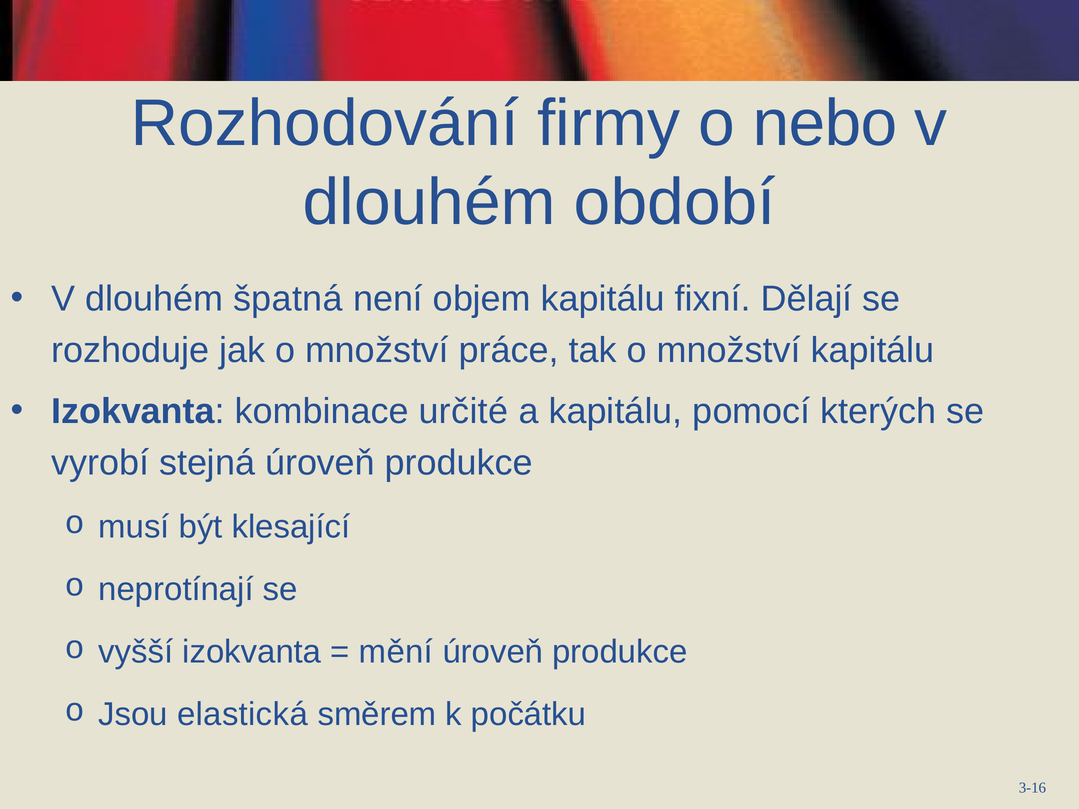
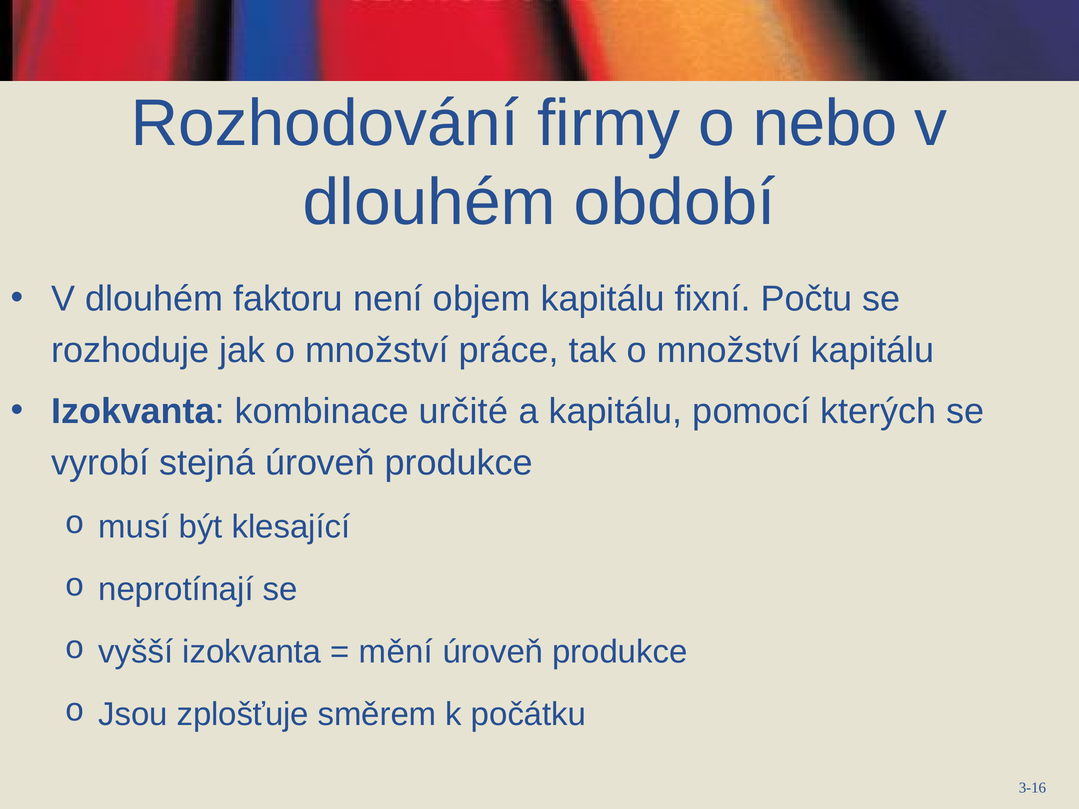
špatná: špatná -> faktoru (288, 299)
Dělají: Dělají -> Počtu (807, 299)
elastická: elastická -> zplošťuje (243, 715)
